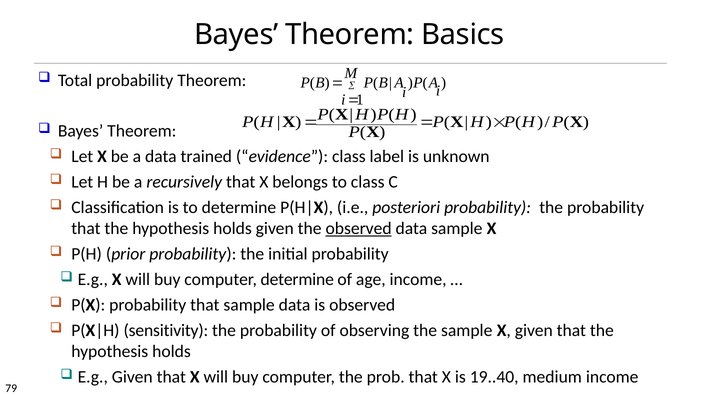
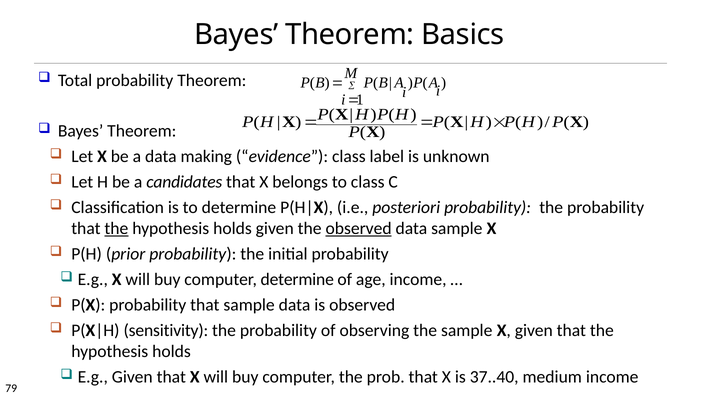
trained: trained -> making (206, 157)
recursively: recursively -> candidates (184, 182)
the underline: none -> present (116, 229)
19..40: 19..40 -> 37..40 (494, 377)
